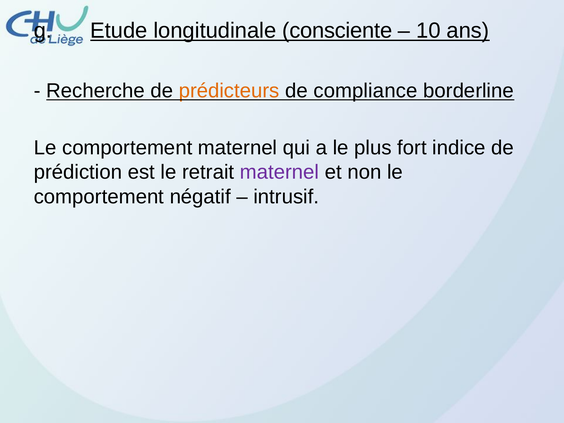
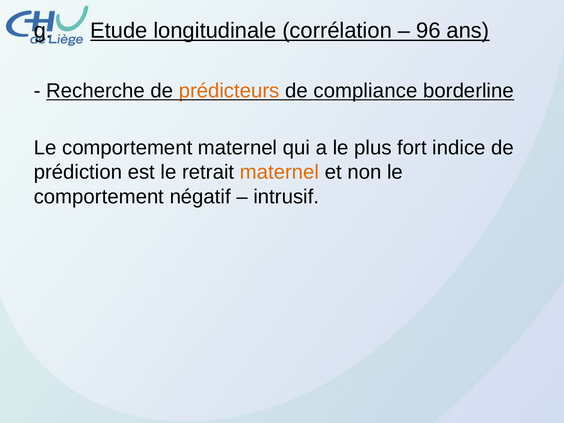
consciente: consciente -> corrélation (337, 31)
10: 10 -> 96 (428, 31)
maternel colour: purple -> orange (279, 172)
